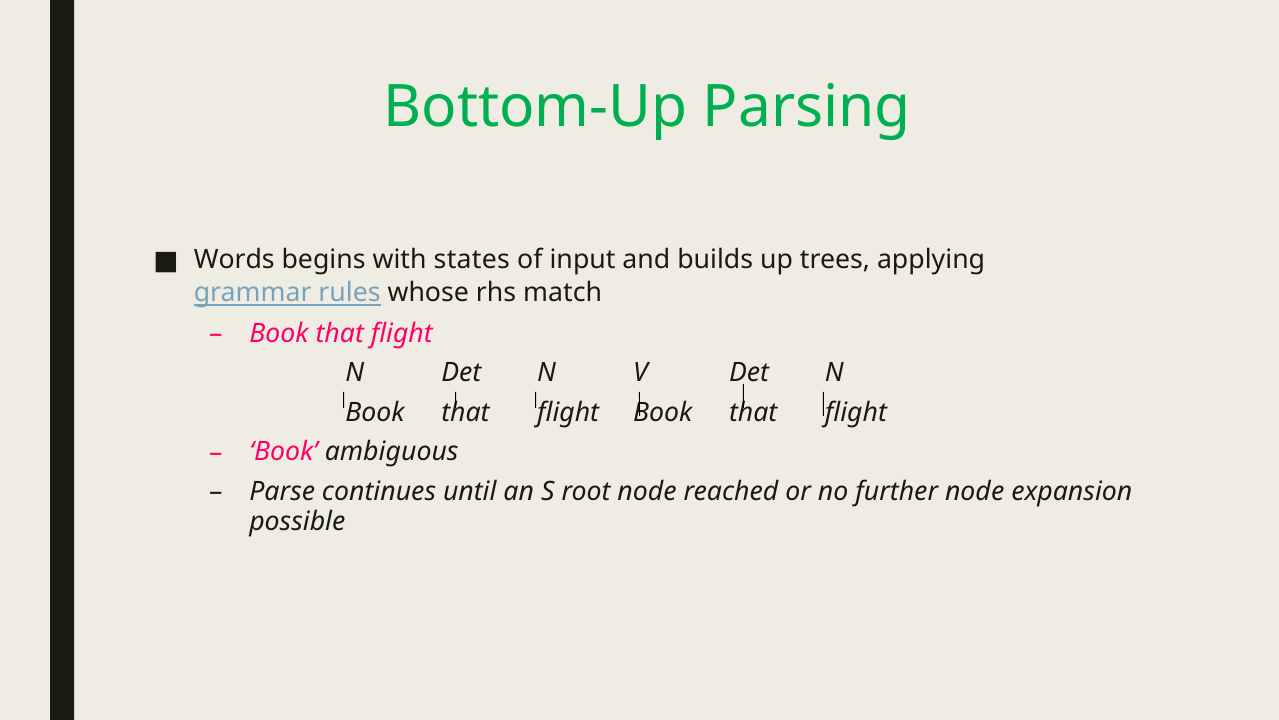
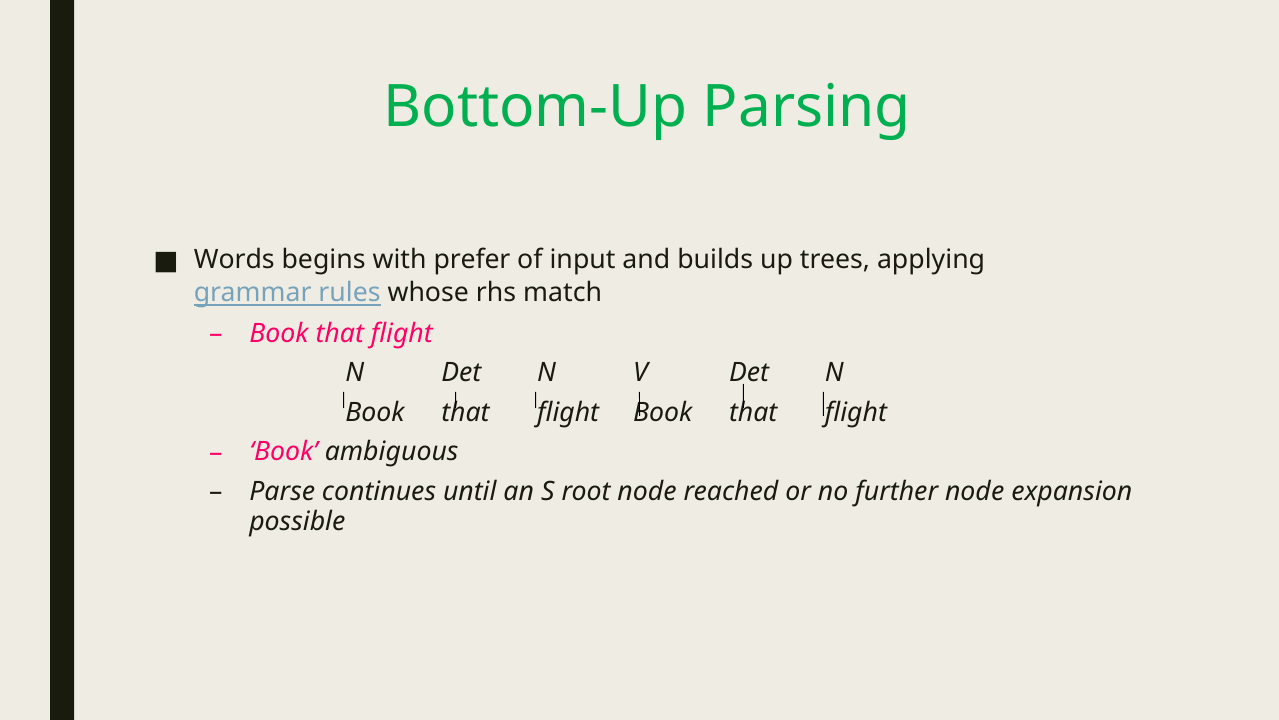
states: states -> prefer (472, 260)
